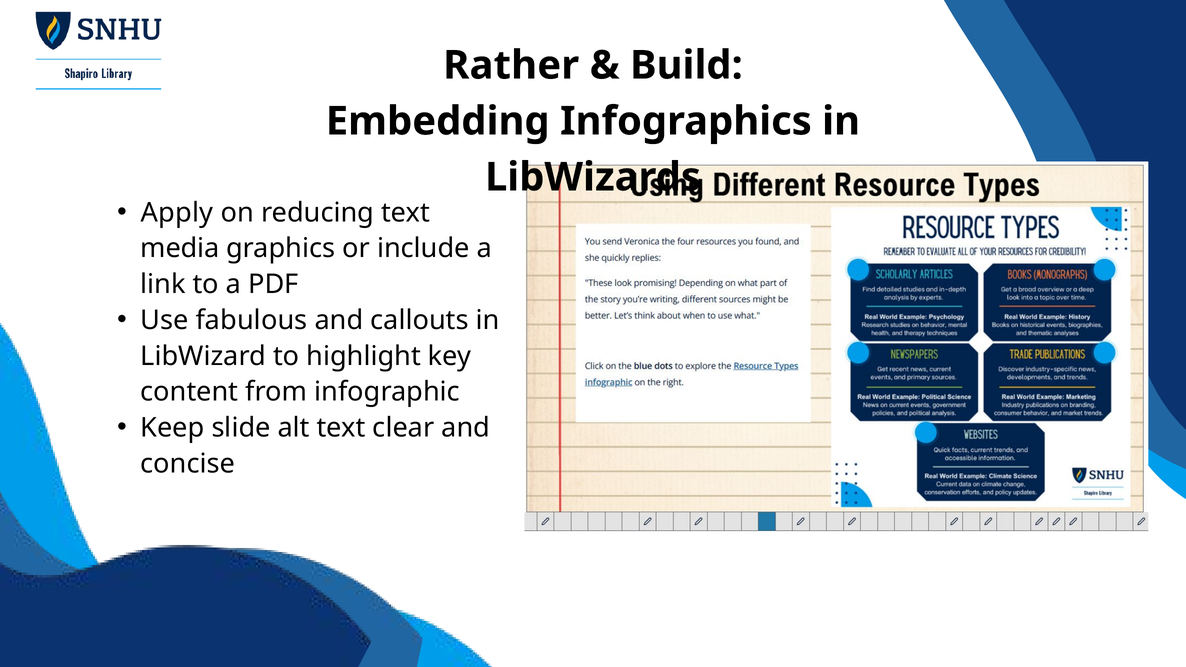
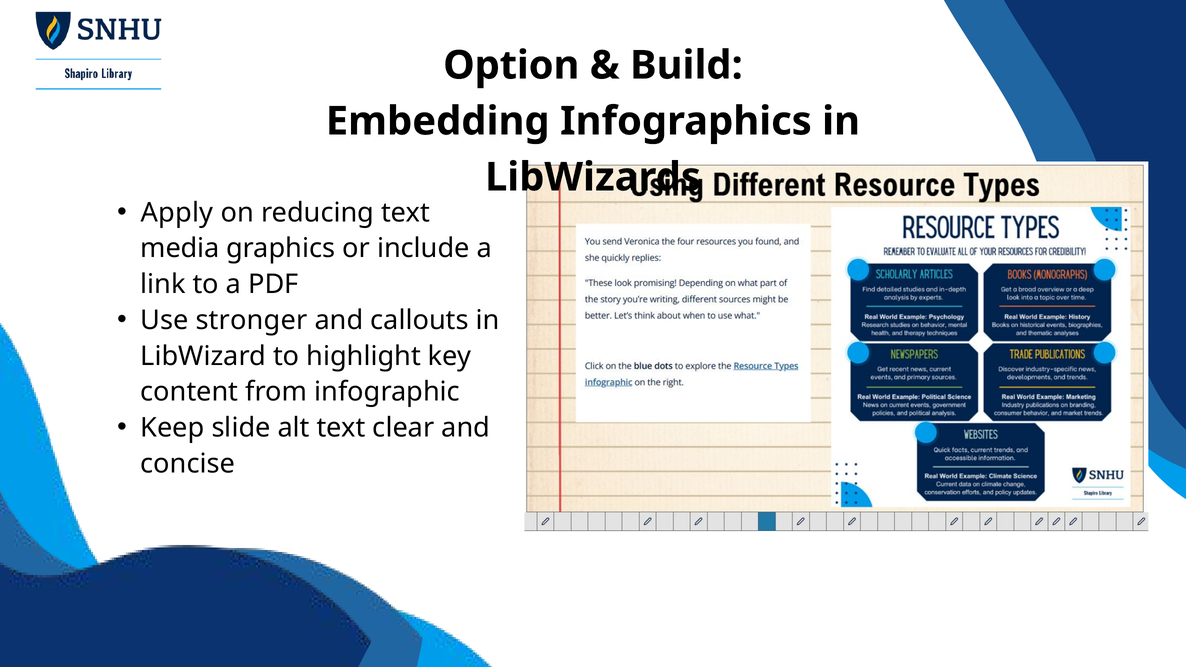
Rather: Rather -> Option (511, 65)
fabulous: fabulous -> stronger (251, 320)
